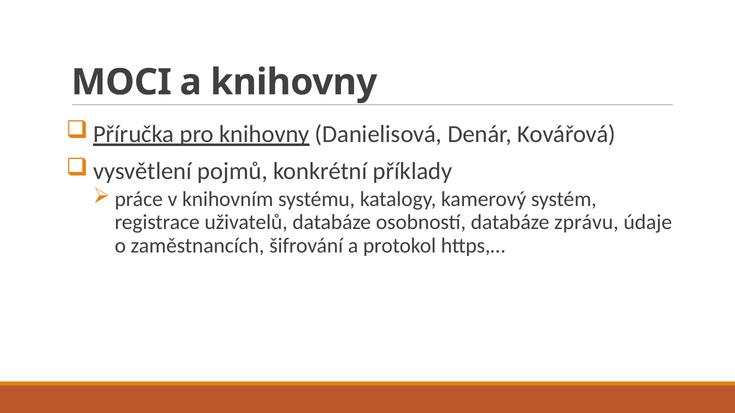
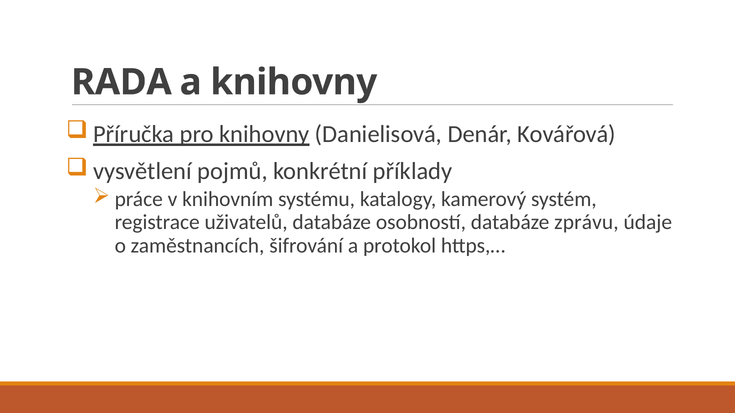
MOCI: MOCI -> RADA (121, 82)
